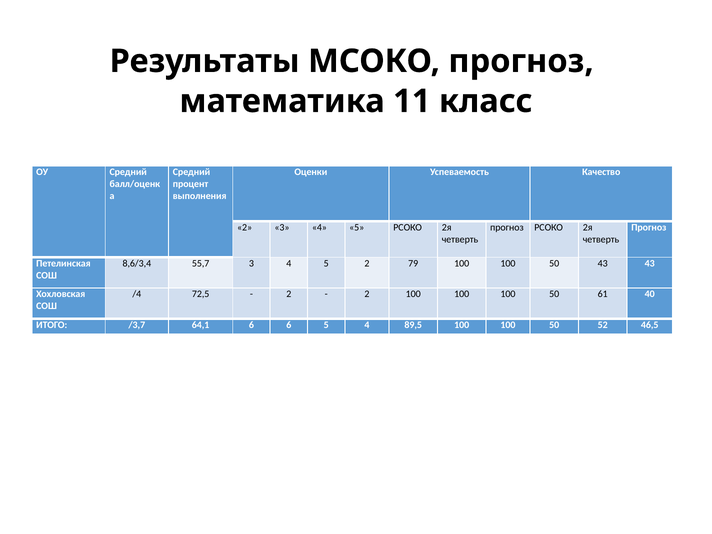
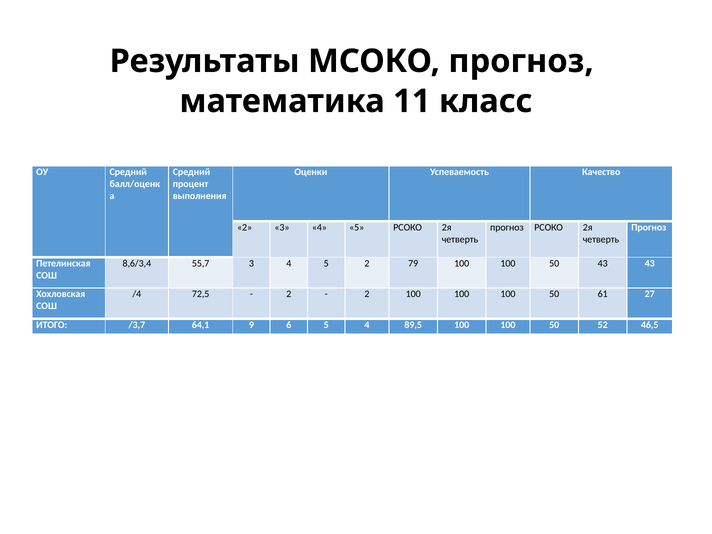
40: 40 -> 27 (650, 294)
64,1 6: 6 -> 9 (251, 325)
